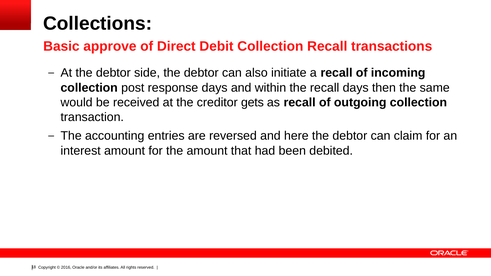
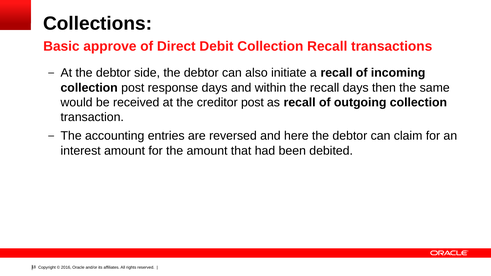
creditor gets: gets -> post (252, 102)
